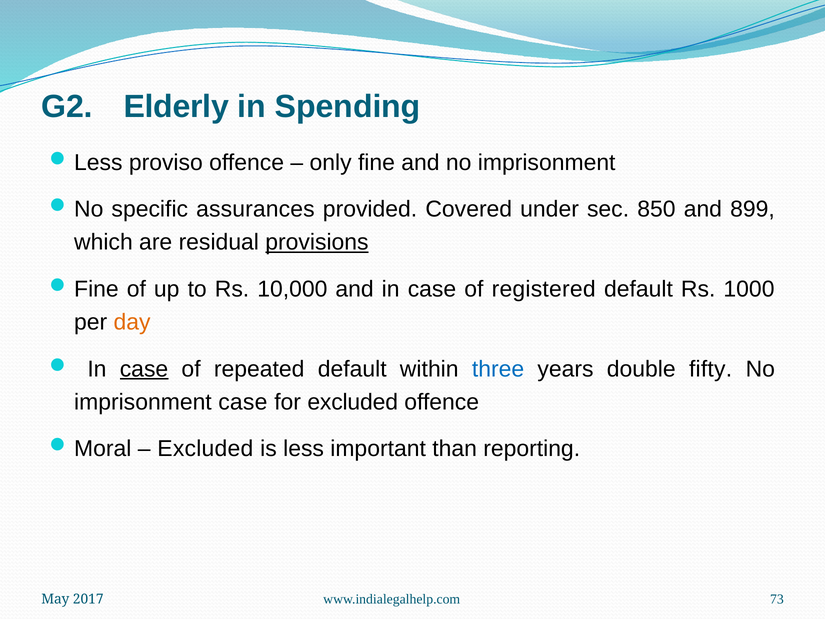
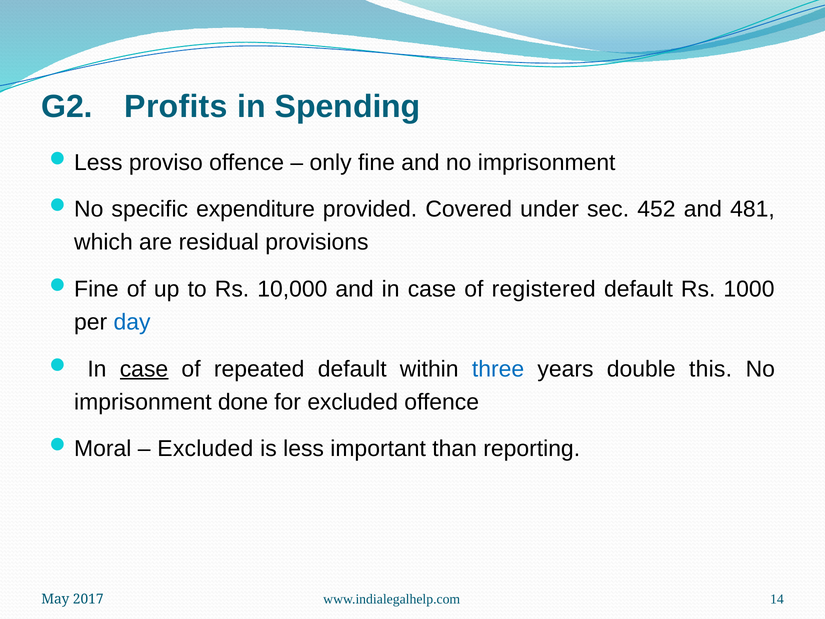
Elderly: Elderly -> Profits (176, 107)
assurances: assurances -> expenditure (256, 209)
850: 850 -> 452 (656, 209)
899: 899 -> 481 (752, 209)
provisions underline: present -> none (317, 242)
day colour: orange -> blue (132, 322)
fifty: fifty -> this (711, 369)
imprisonment case: case -> done (243, 402)
73: 73 -> 14 (777, 599)
